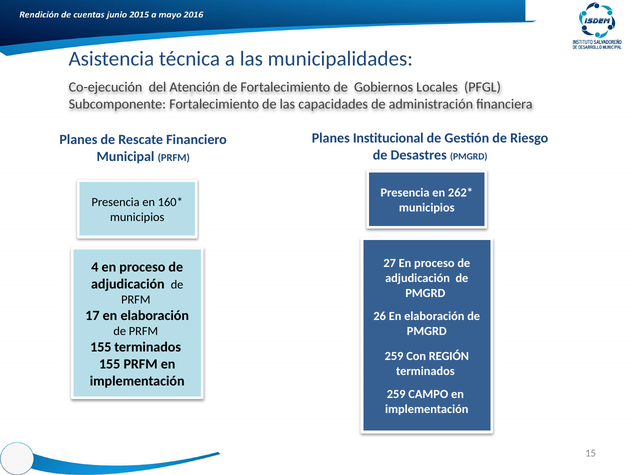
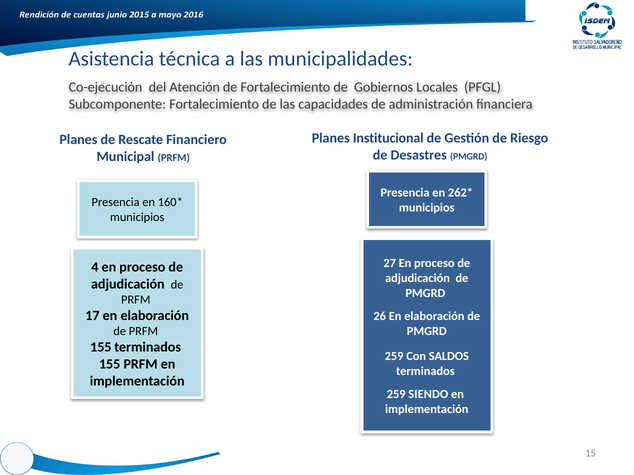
REGIÓN: REGIÓN -> SALDOS (449, 357)
CAMPO: CAMPO -> SIENDO (428, 395)
